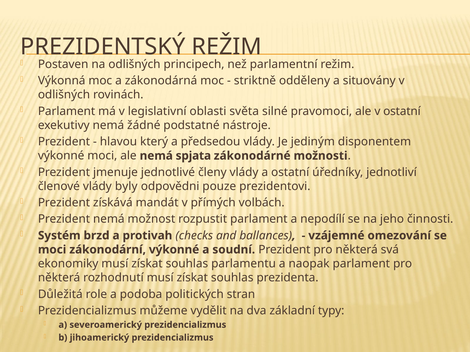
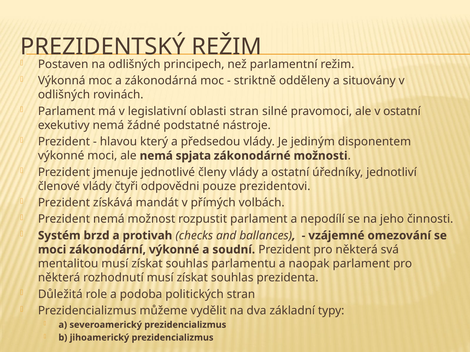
oblasti světa: světa -> stran (244, 111)
byly: byly -> čtyři (126, 186)
ekonomiky: ekonomiky -> mentalitou (68, 264)
